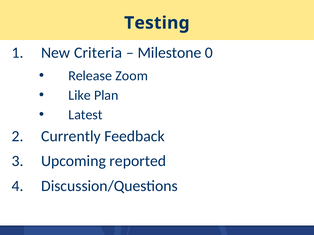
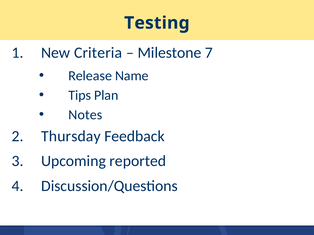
0: 0 -> 7 (209, 53)
Zoom: Zoom -> Name (132, 76)
Like: Like -> Tips (80, 95)
Latest: Latest -> Notes (85, 115)
Currently: Currently -> Thursday (71, 136)
